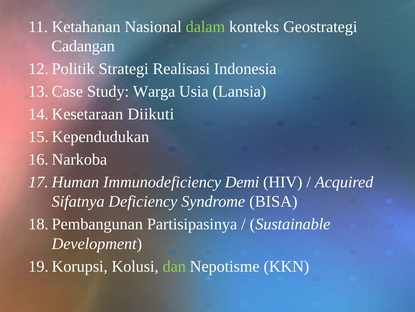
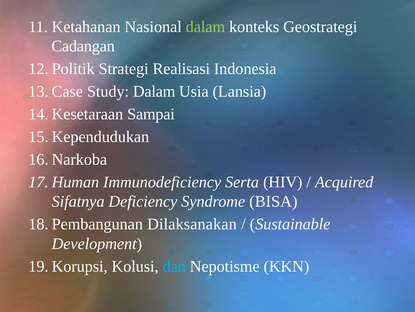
Study Warga: Warga -> Dalam (154, 91)
Diikuti: Diikuti -> Sampai (151, 114)
Demi: Demi -> Serta (242, 182)
Partisipasinya: Partisipasinya -> Dilaksanakan (192, 224)
dan colour: light green -> light blue (174, 266)
